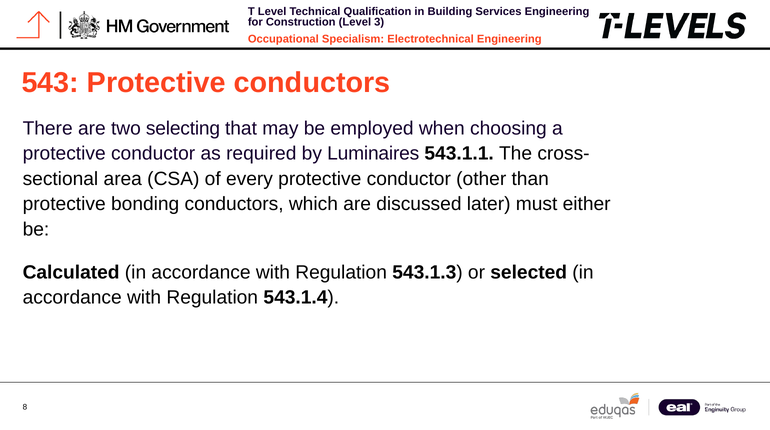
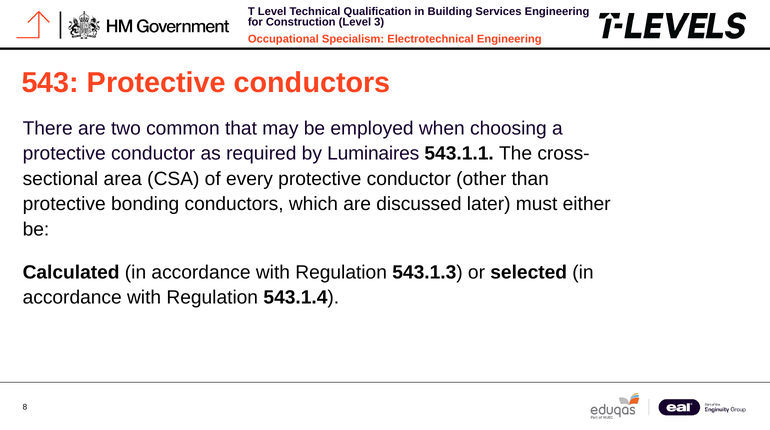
selecting: selecting -> common (183, 128)
